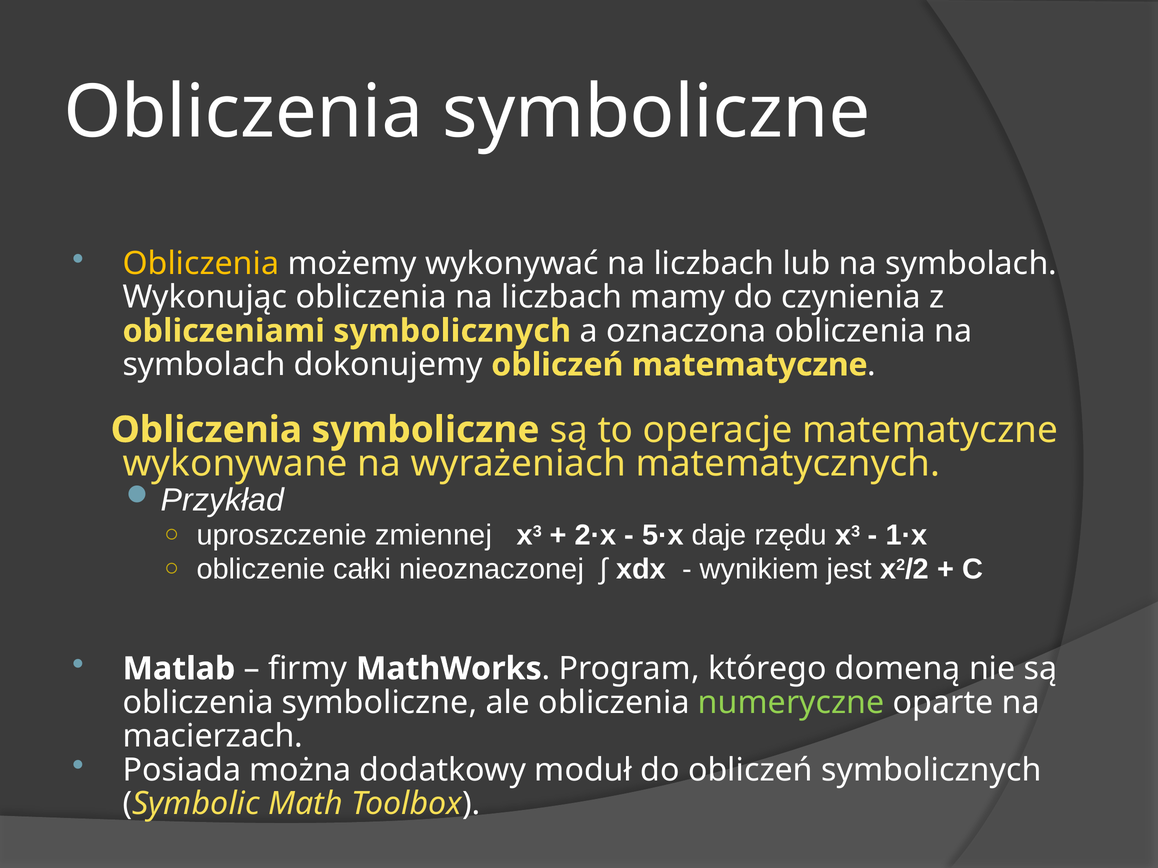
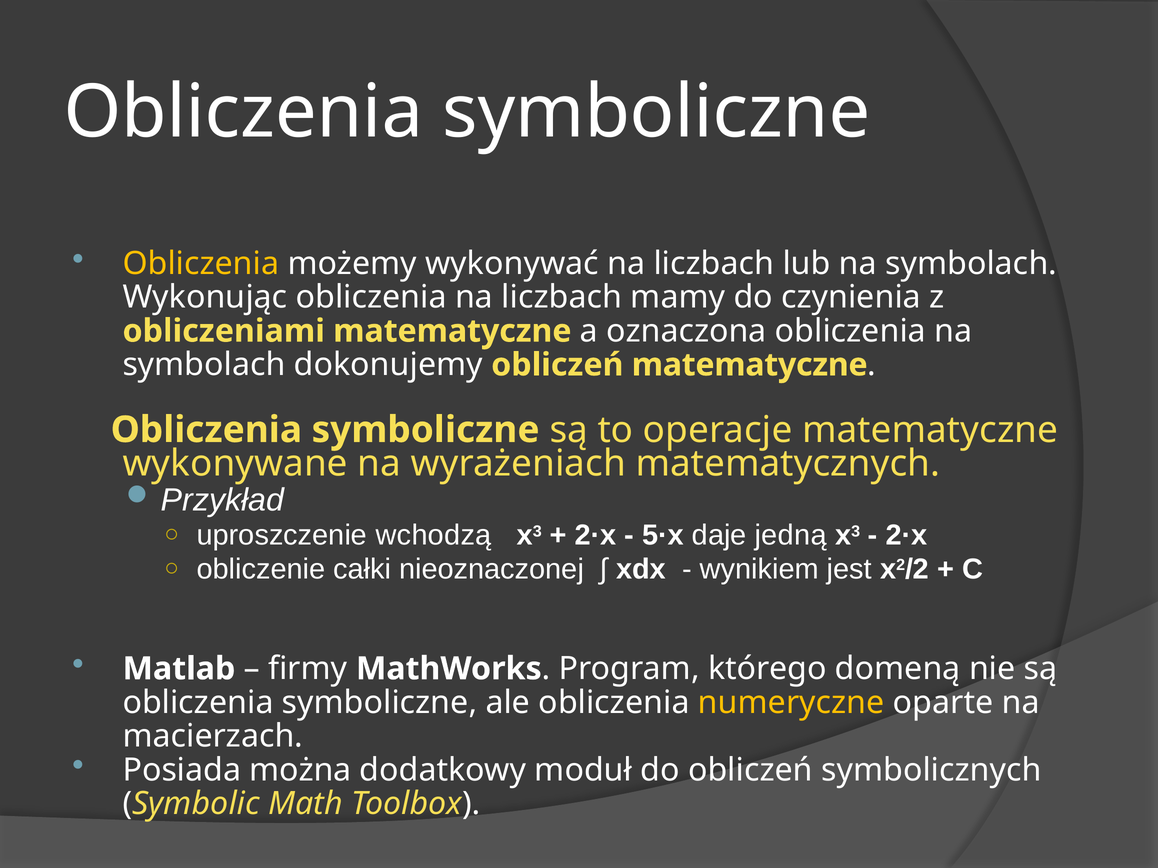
obliczeniami symbolicznych: symbolicznych -> matematyczne (452, 331)
zmiennej: zmiennej -> wchodzą (434, 536)
rzędu: rzędu -> jedną (791, 536)
1·x: 1·x -> 2·x (907, 536)
numeryczne colour: light green -> yellow (791, 703)
